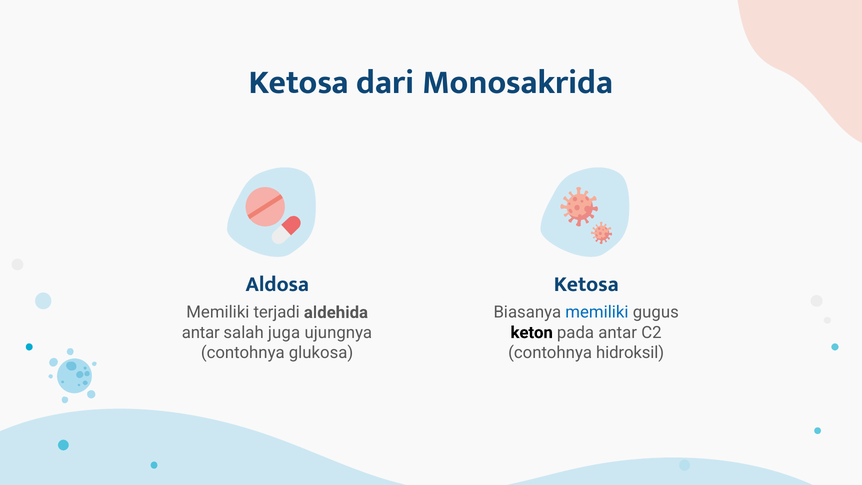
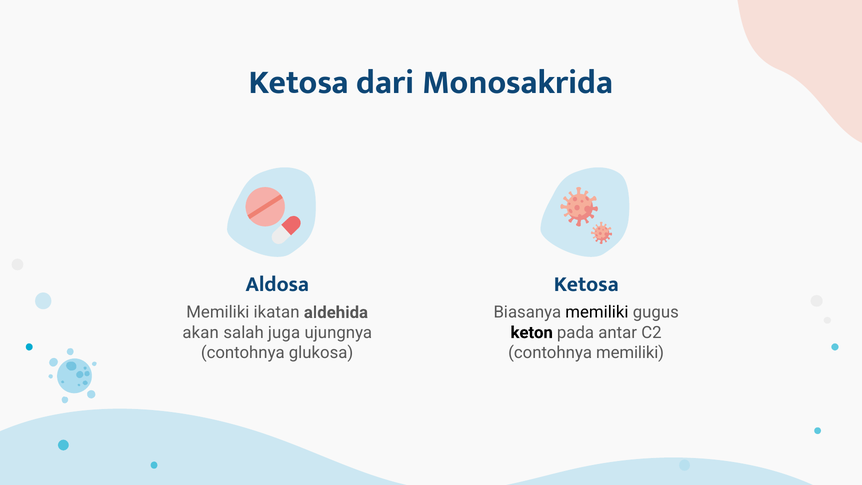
terjadi: terjadi -> ikatan (277, 312)
memiliki colour: blue -> black (597, 312)
antar: antar -> akan (201, 333)
contohnya hidroksil: hidroksil -> memiliki (630, 353)
